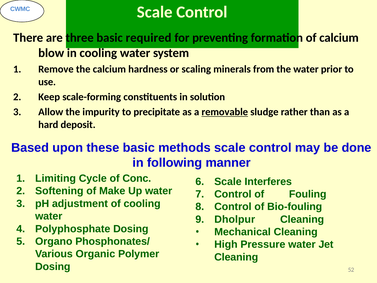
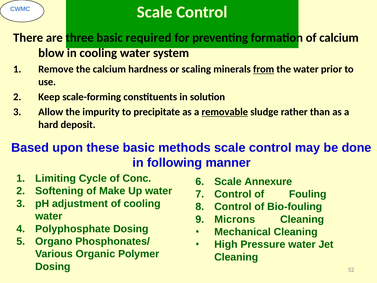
from underline: none -> present (264, 69)
Interferes: Interferes -> Annexure (268, 181)
Dholpur: Dholpur -> Microns (235, 219)
